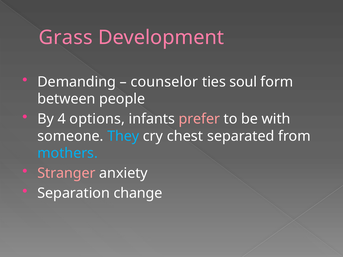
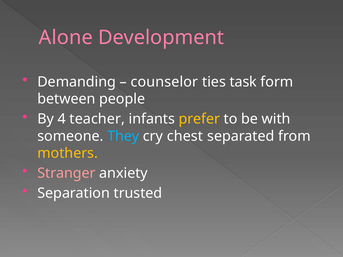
Grass: Grass -> Alone (66, 38)
soul: soul -> task (243, 82)
options: options -> teacher (97, 119)
prefer colour: pink -> yellow (199, 119)
mothers colour: light blue -> yellow (68, 153)
change: change -> trusted (138, 193)
